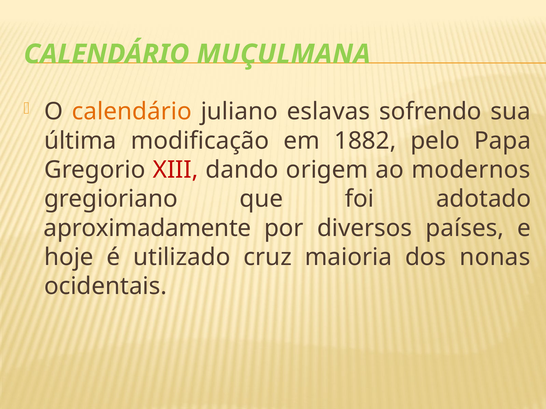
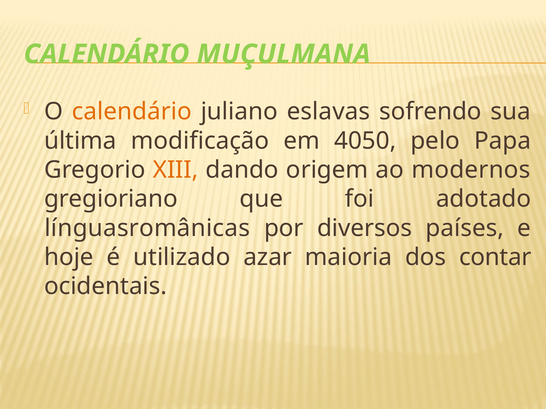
1882: 1882 -> 4050 (365, 141)
XIII colour: red -> orange (176, 170)
aproximadamente: aproximadamente -> línguasromânicas (147, 228)
cruz: cruz -> azar (268, 258)
nonas: nonas -> contar (495, 258)
